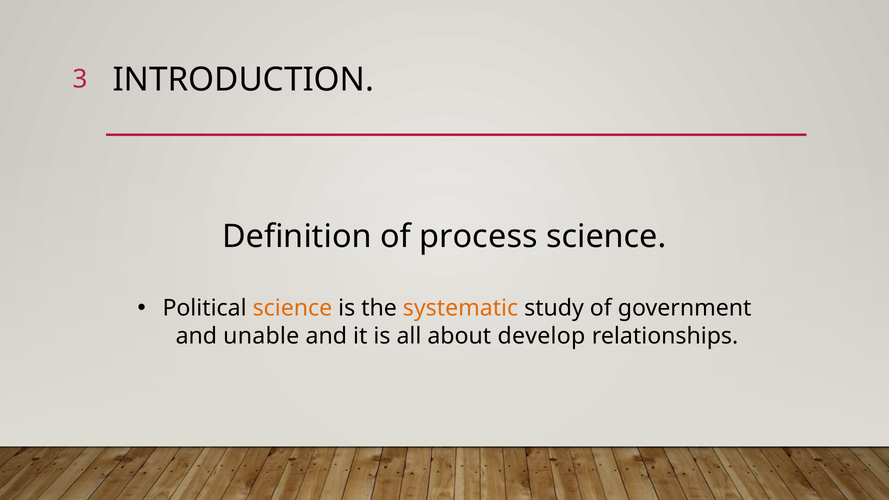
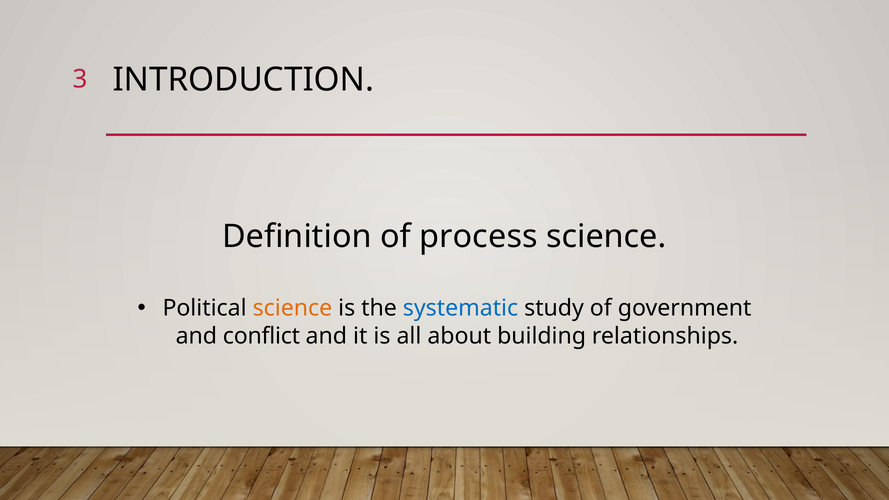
systematic colour: orange -> blue (461, 308)
unable: unable -> conflict (261, 336)
develop: develop -> building (542, 336)
